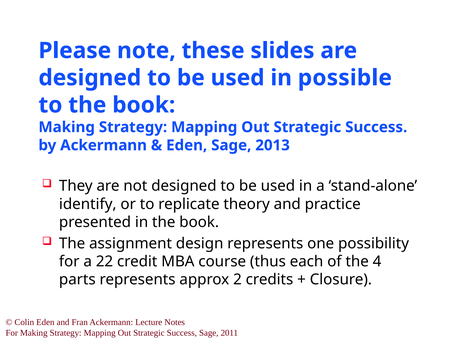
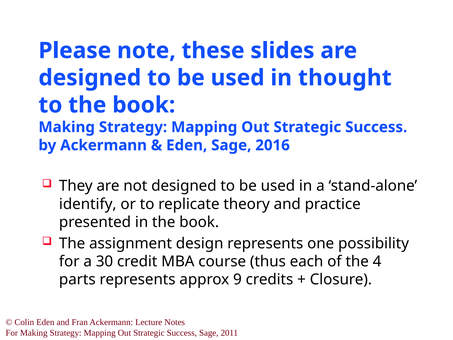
possible: possible -> thought (345, 78)
2013: 2013 -> 2016 (273, 145)
22: 22 -> 30 (104, 261)
2: 2 -> 9 (237, 279)
